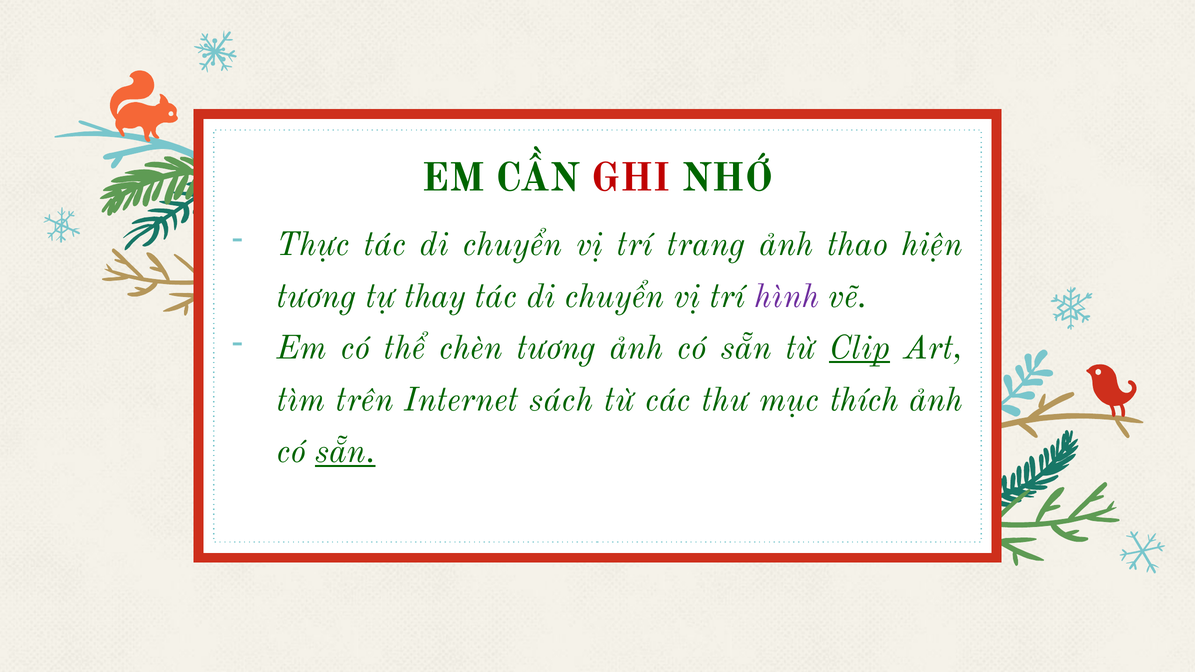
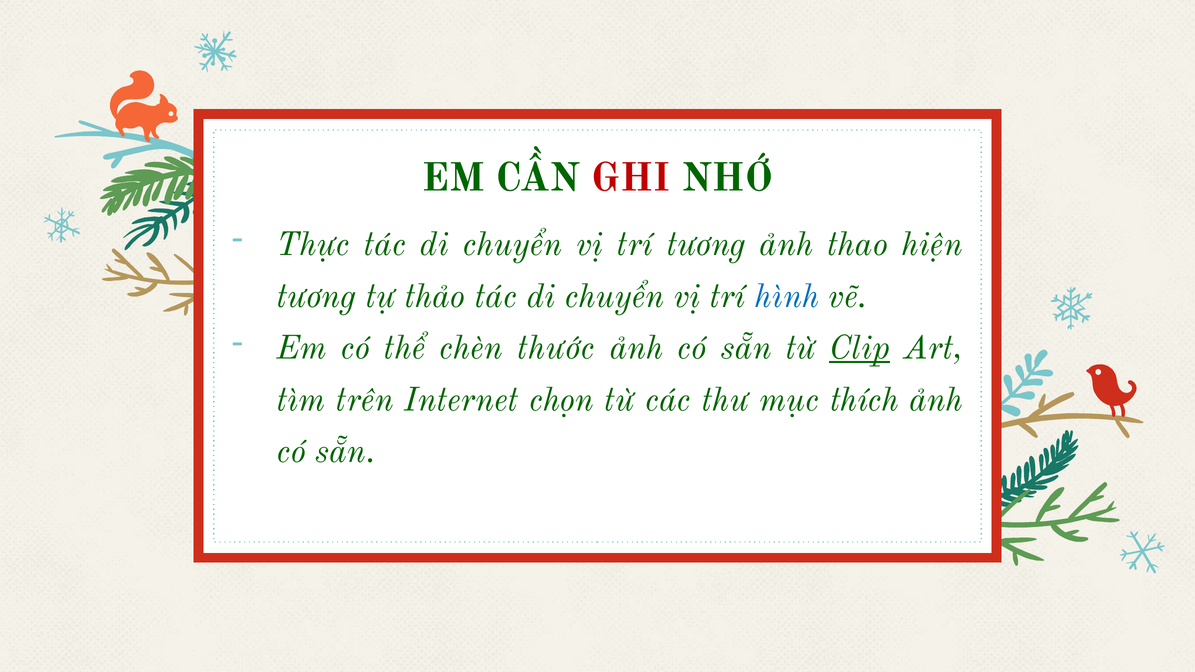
trí trang: trang -> tương (706, 244)
thay: thay -> thảo (435, 296)
hình colour: purple -> blue (787, 296)
chèn tương: tương -> thước (556, 348)
sách: sách -> chọn (562, 400)
sẵn underline: present -> none (345, 452)
